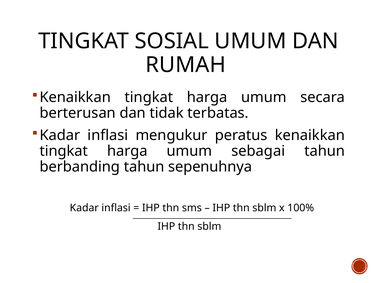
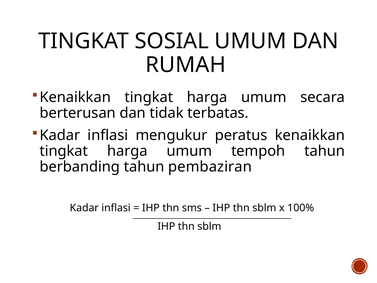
sebagai: sebagai -> tempoh (258, 151)
sepenuhnya: sepenuhnya -> pembaziran (210, 167)
